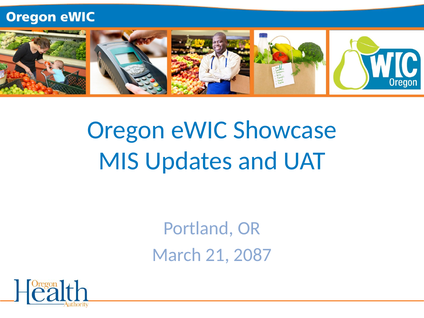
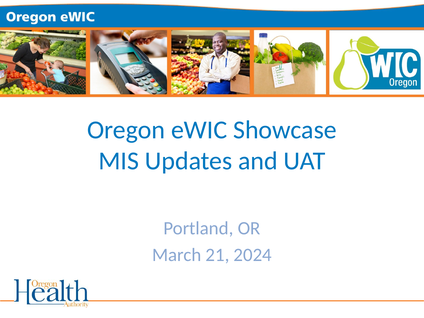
2087: 2087 -> 2024 (253, 255)
